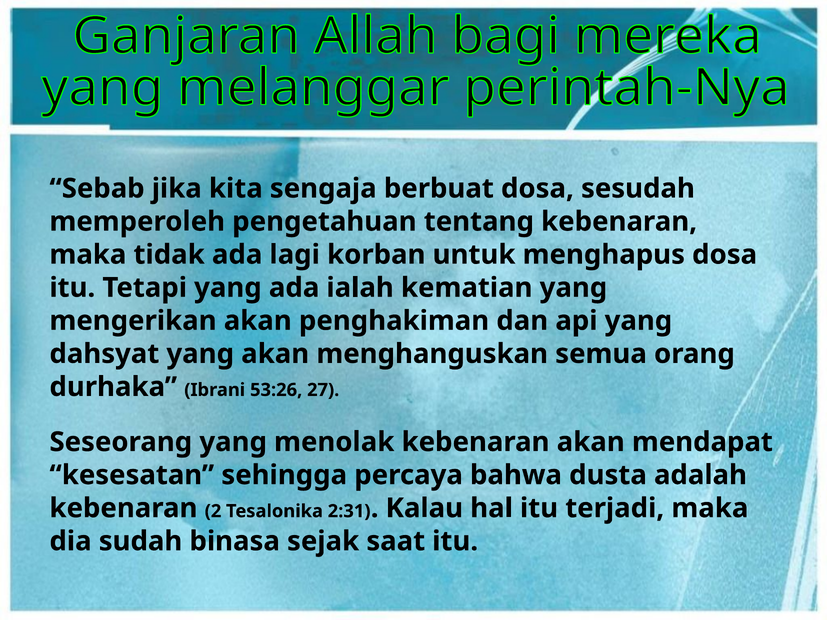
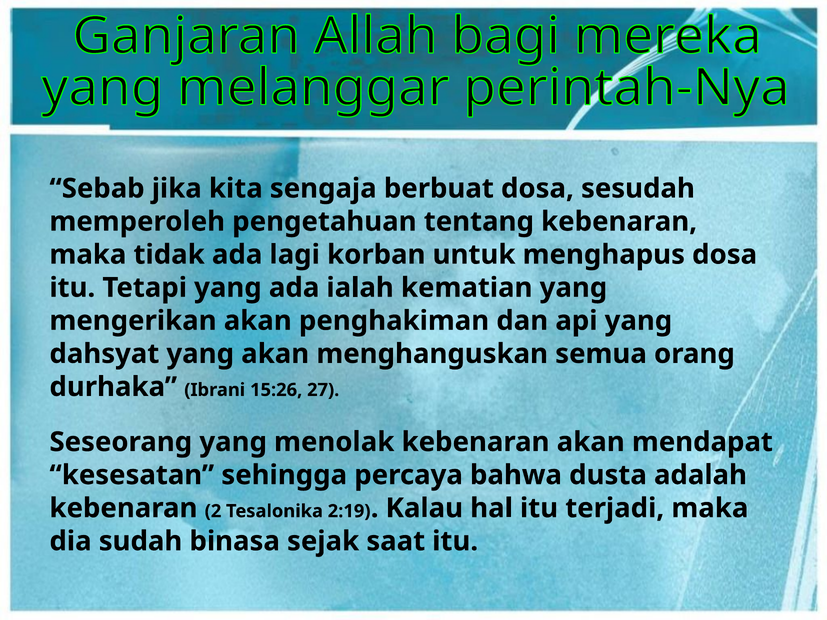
53:26: 53:26 -> 15:26 (276, 390)
2:31: 2:31 -> 2:19 (349, 511)
